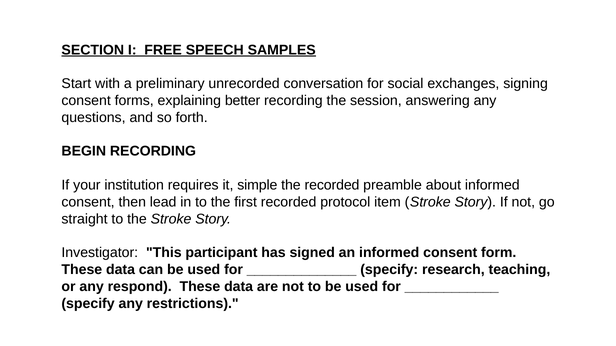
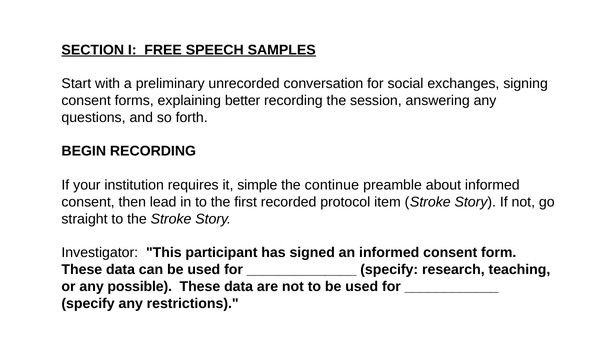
the recorded: recorded -> continue (332, 185)
respond: respond -> possible (140, 287)
